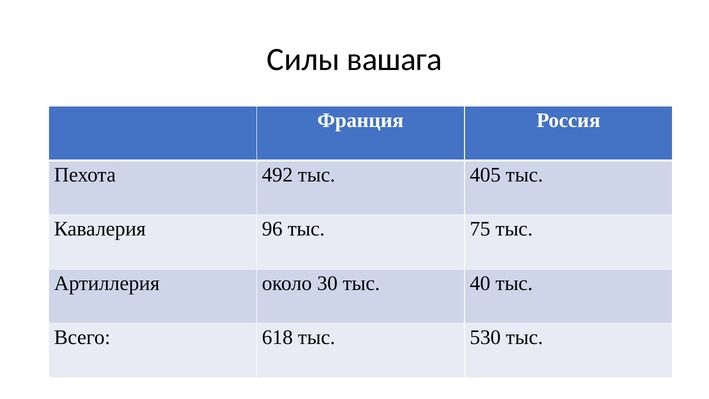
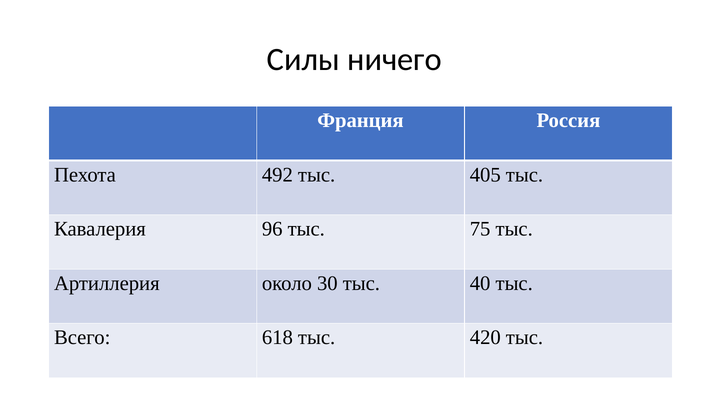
вашага: вашага -> ничего (395, 60)
530: 530 -> 420 (485, 337)
